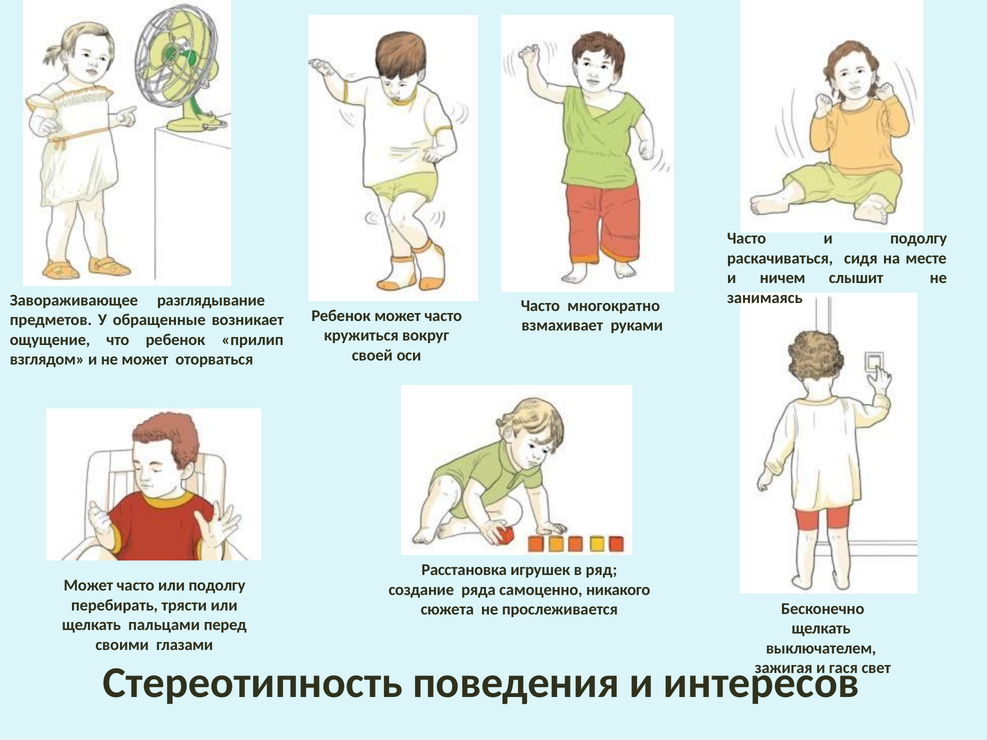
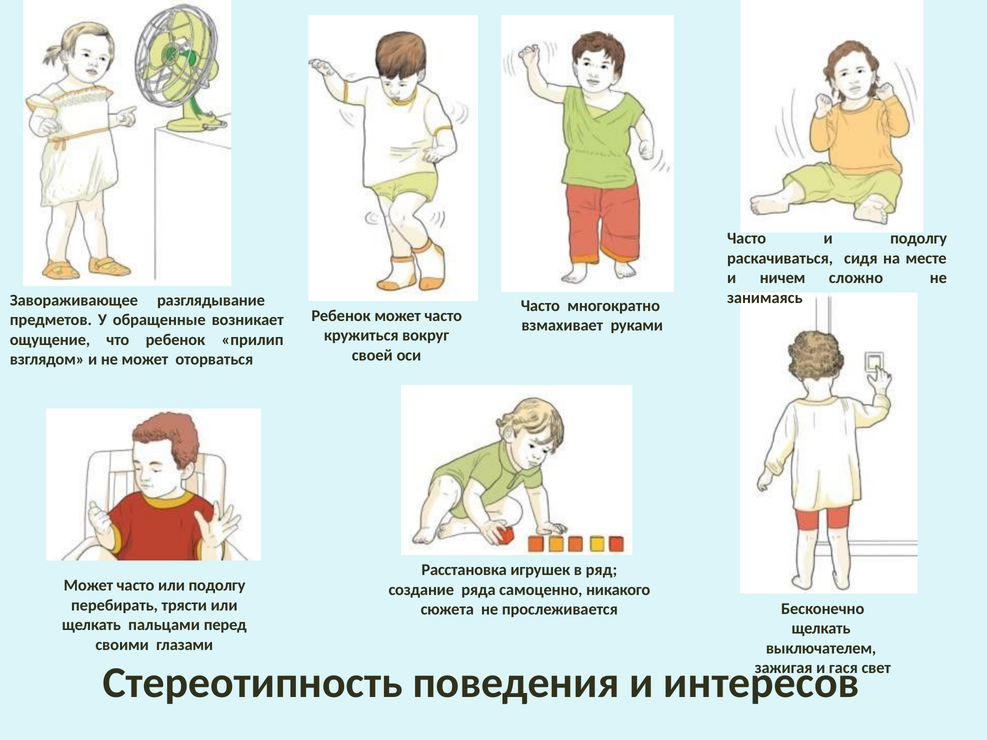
слышит: слышит -> сложно (856, 278)
